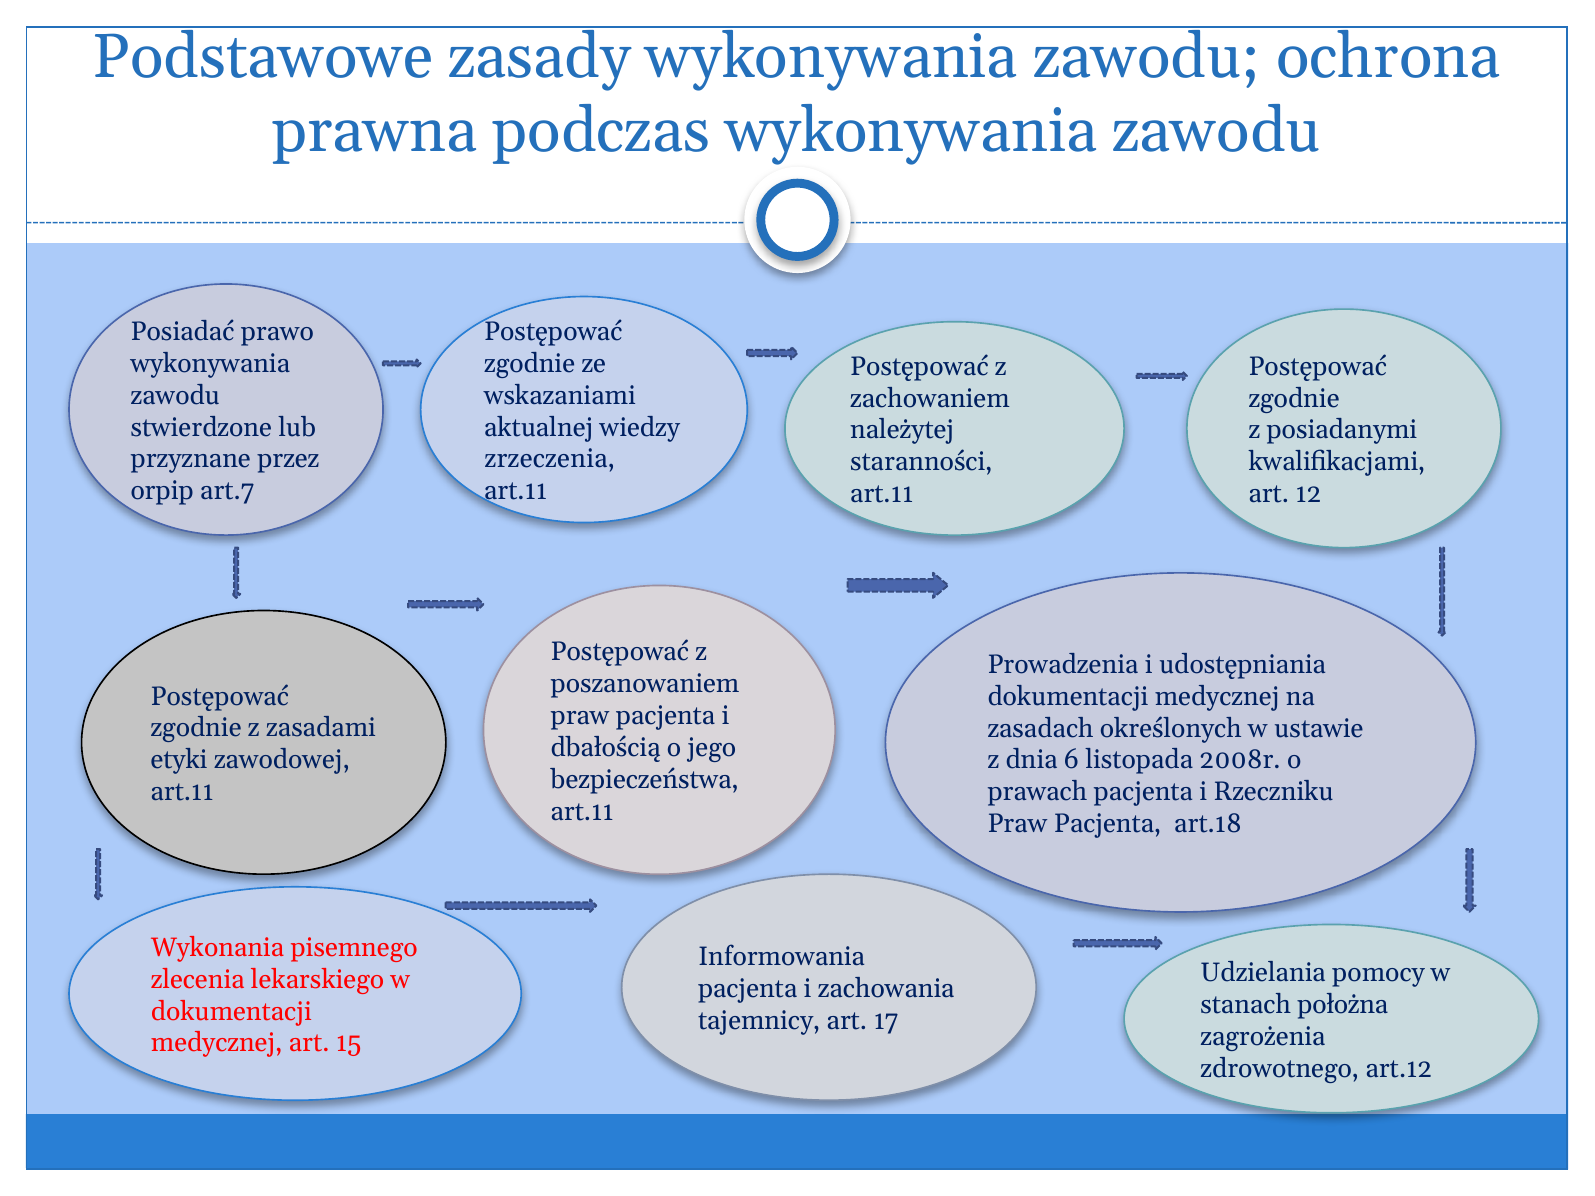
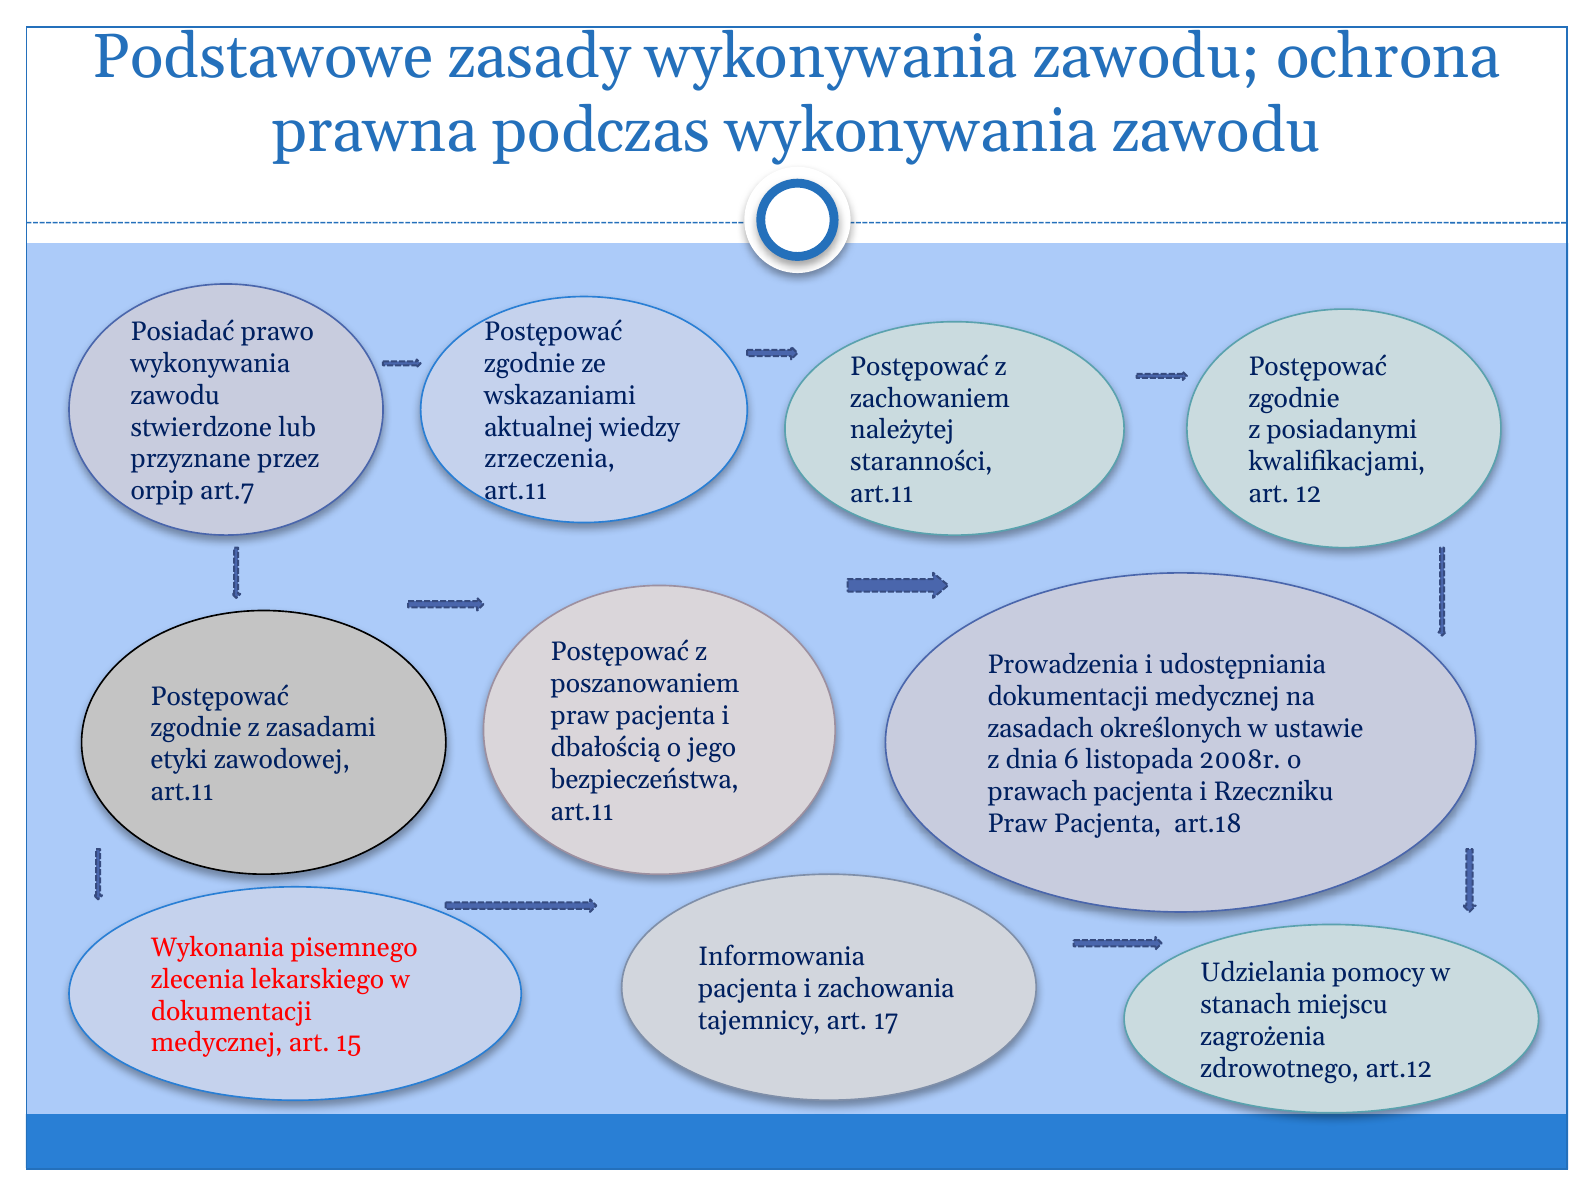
położna: położna -> miejscu (1343, 1005)
